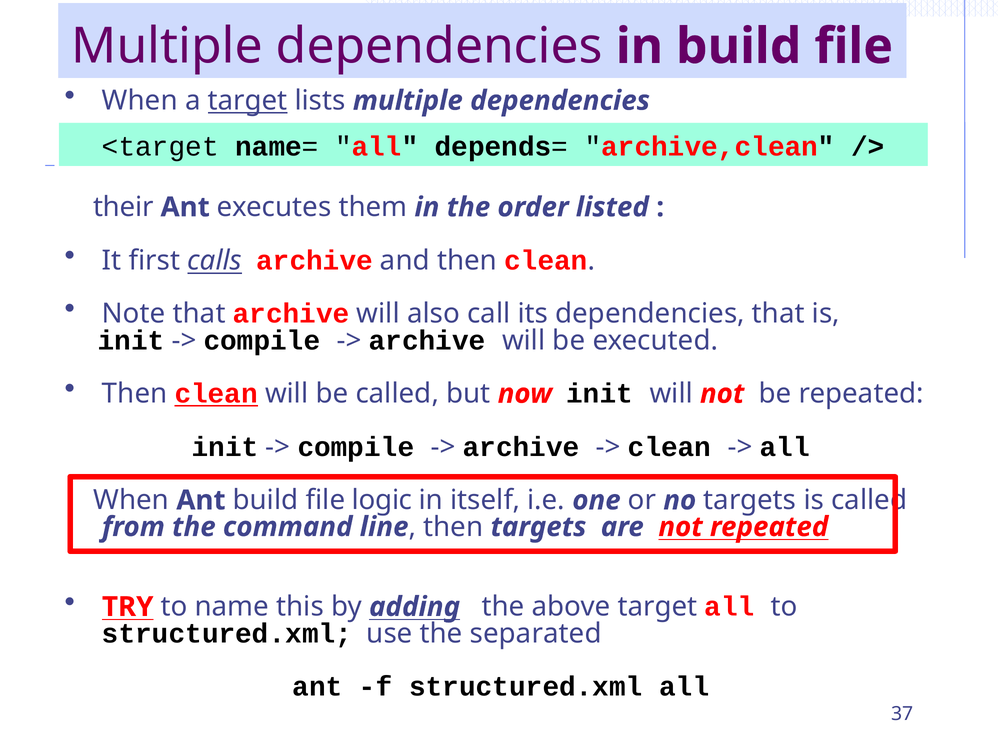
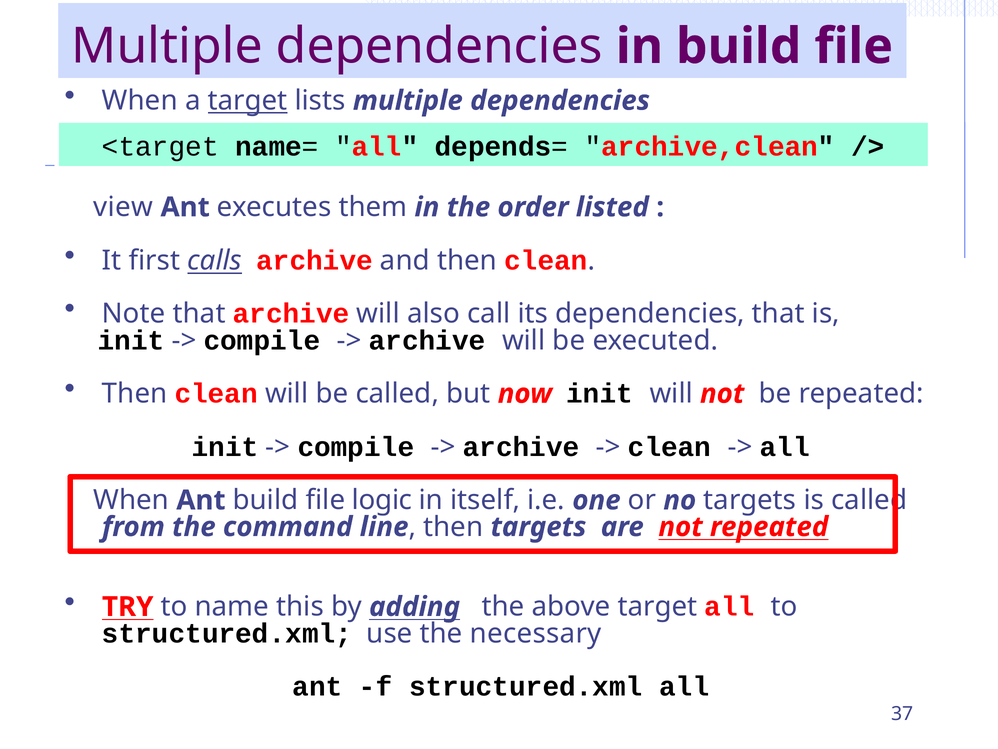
their: their -> view (123, 207)
clean underline: present -> none (216, 393)
separated: separated -> necessary (536, 633)
